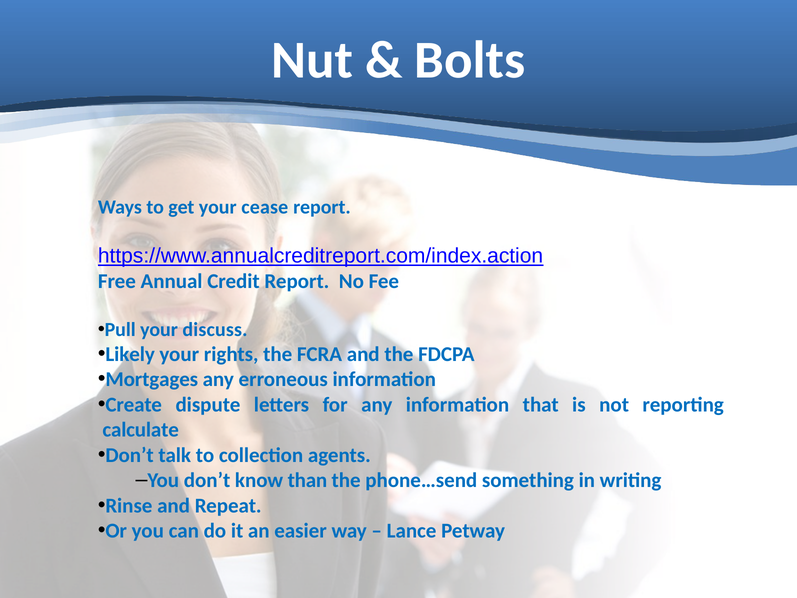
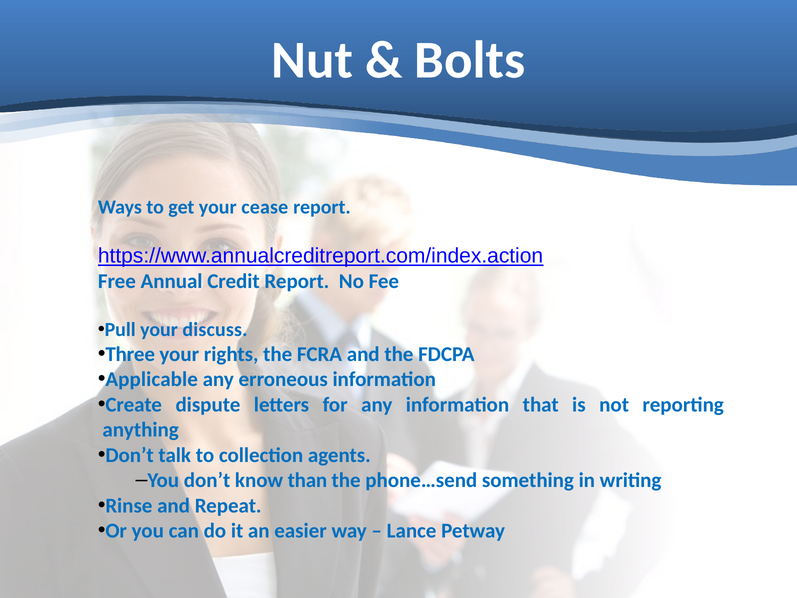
Likely: Likely -> Three (130, 354)
Mortgages: Mortgages -> Applicable (152, 379)
calculate: calculate -> anything (141, 430)
